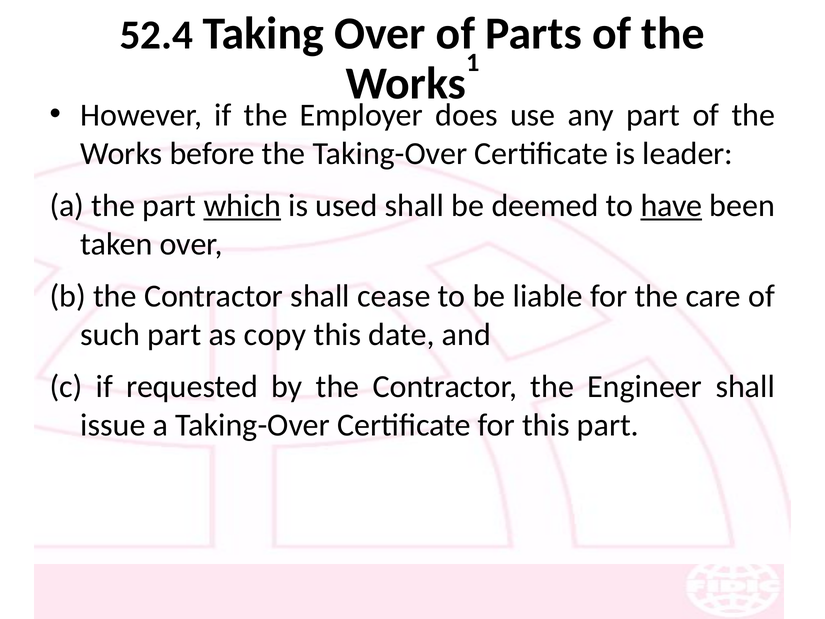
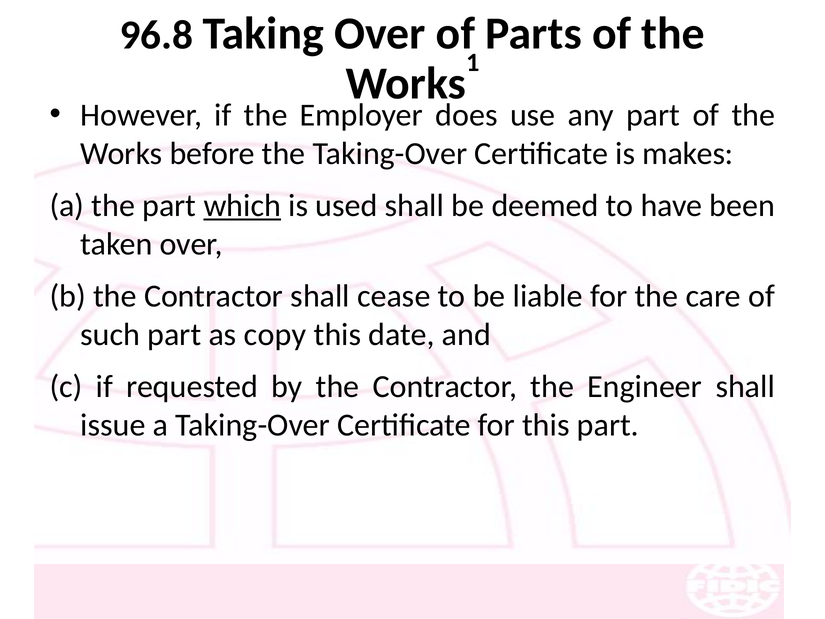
52.4: 52.4 -> 96.8 (156, 35)
leader: leader -> makes (688, 153)
have underline: present -> none (671, 206)
